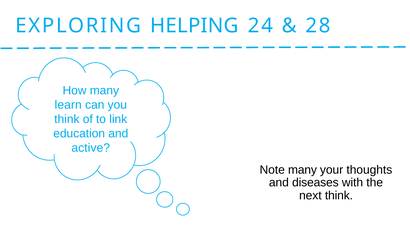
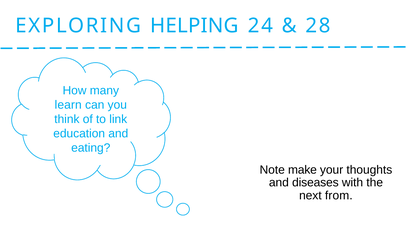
active: active -> eating (91, 148)
Note many: many -> make (302, 169)
next think: think -> from (339, 195)
